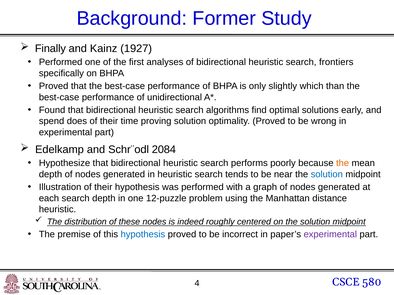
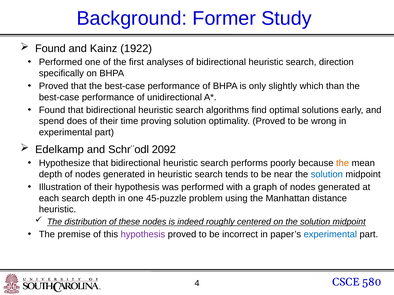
Finally: Finally -> Found (50, 49)
1927: 1927 -> 1922 (136, 49)
frontiers: frontiers -> direction (336, 62)
2084: 2084 -> 2092 (164, 150)
12-puzzle: 12-puzzle -> 45-puzzle (166, 199)
hypothesis colour: blue -> purple (143, 235)
experimental colour: purple -> blue (330, 235)
